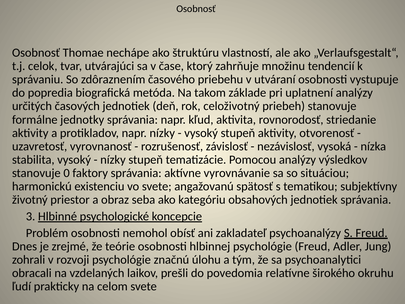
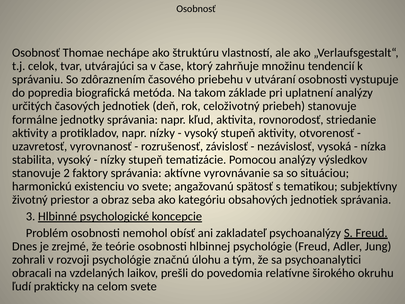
0: 0 -> 2 (67, 173)
